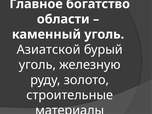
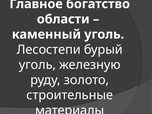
Азиатской: Азиатской -> Лесостепи (49, 50)
